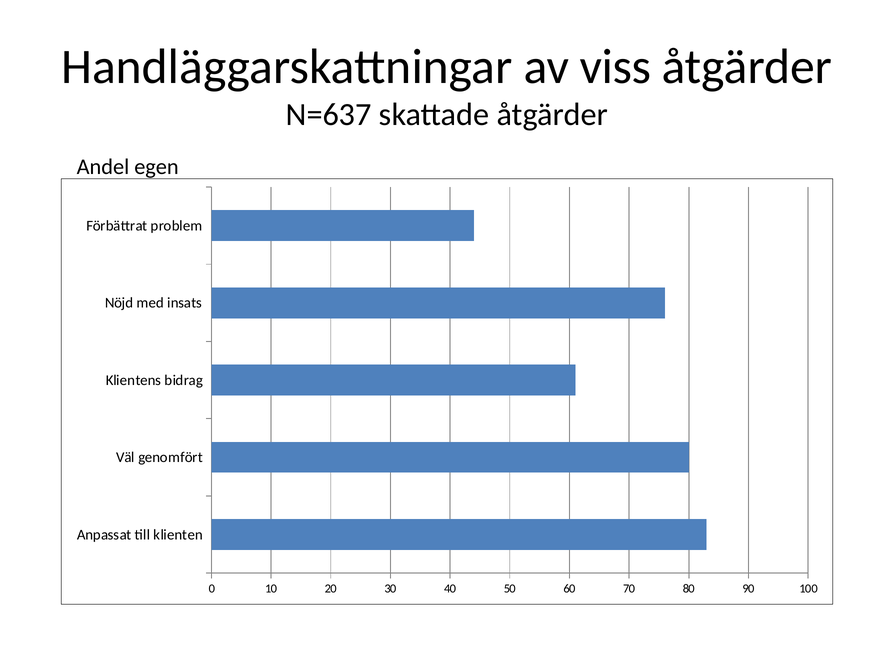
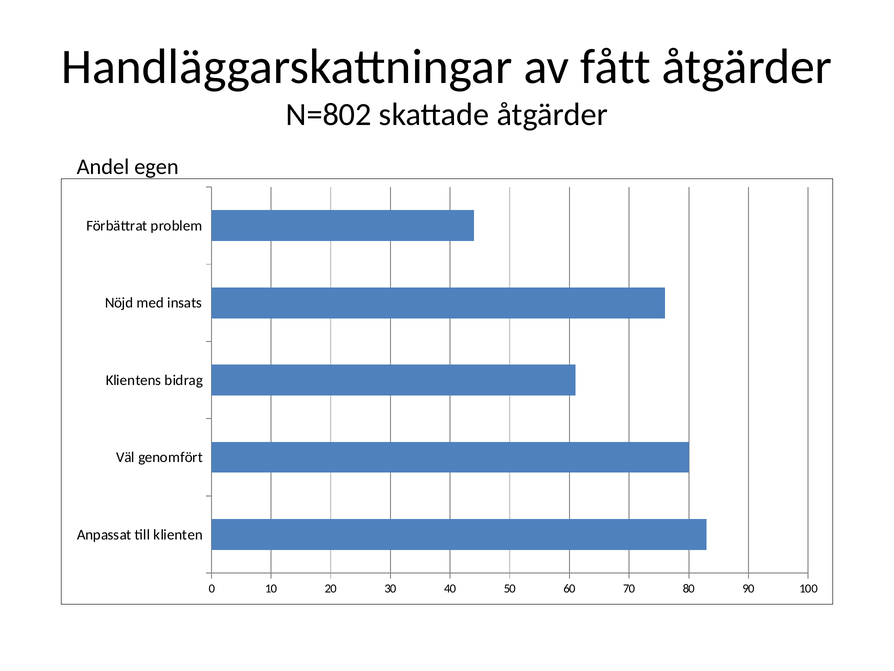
viss: viss -> fått (615, 67)
N=637: N=637 -> N=802 (329, 115)
